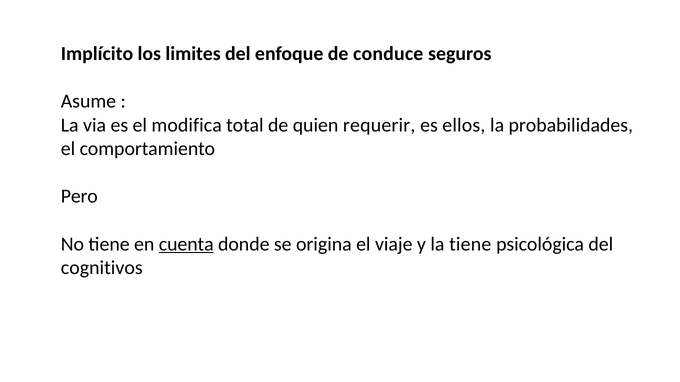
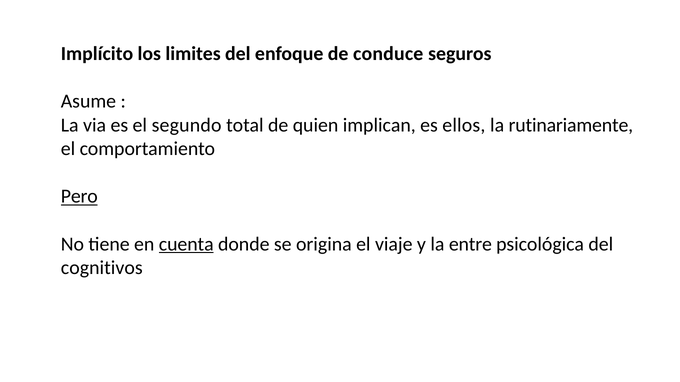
modifica: modifica -> segundo (187, 125)
requerir: requerir -> implican (379, 125)
probabilidades: probabilidades -> rutinariamente (571, 125)
Pero underline: none -> present (79, 197)
la tiene: tiene -> entre (470, 244)
